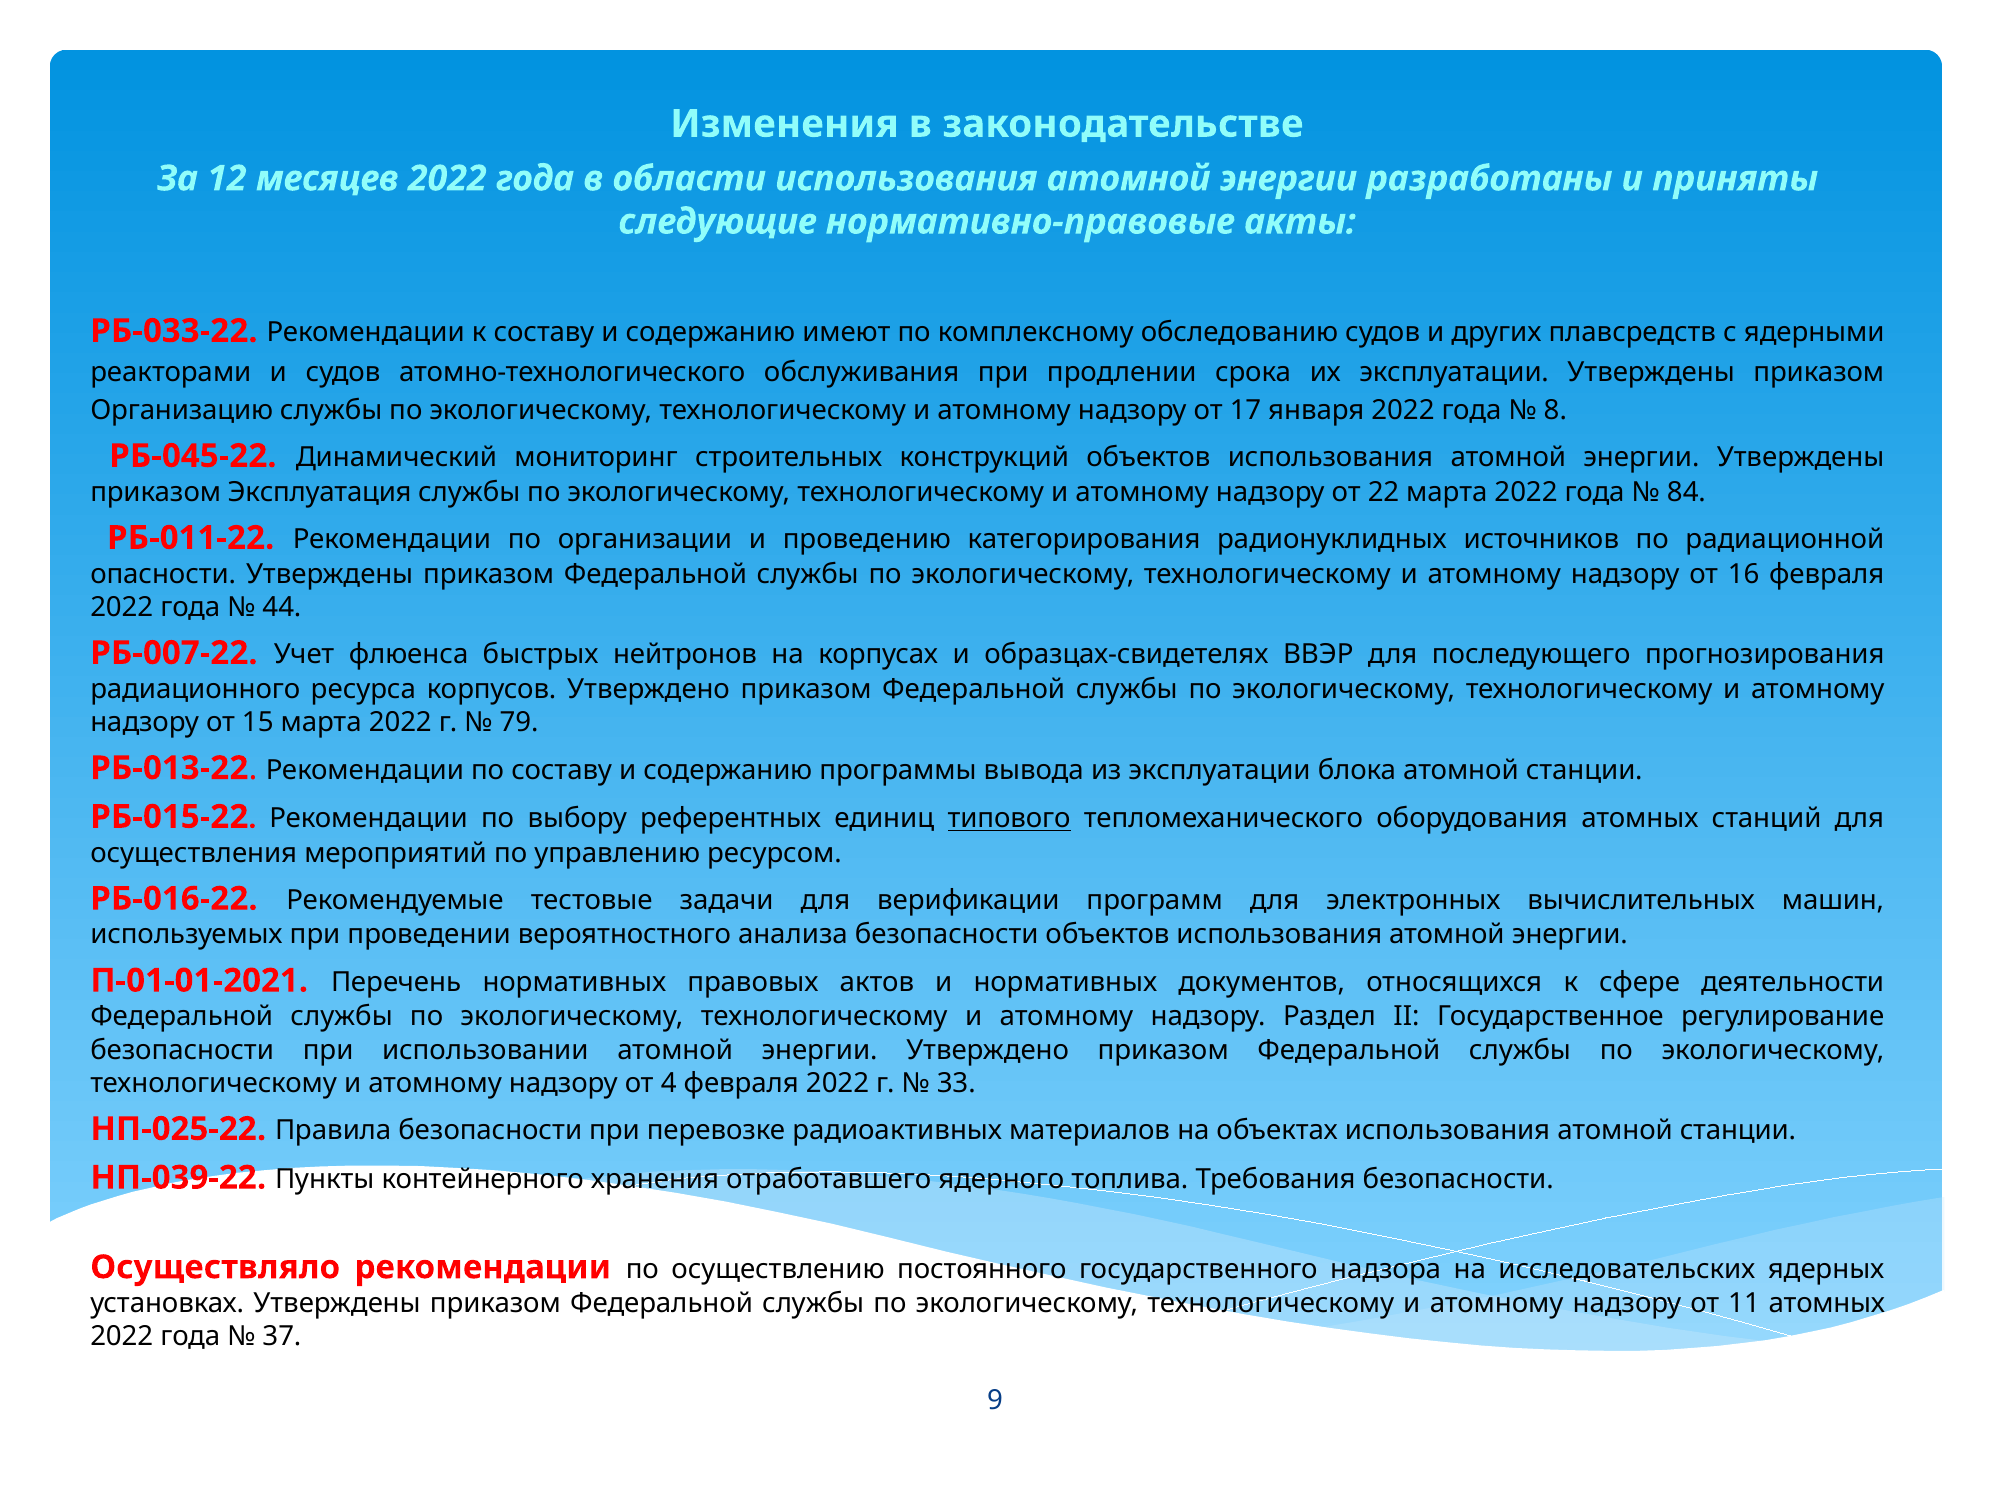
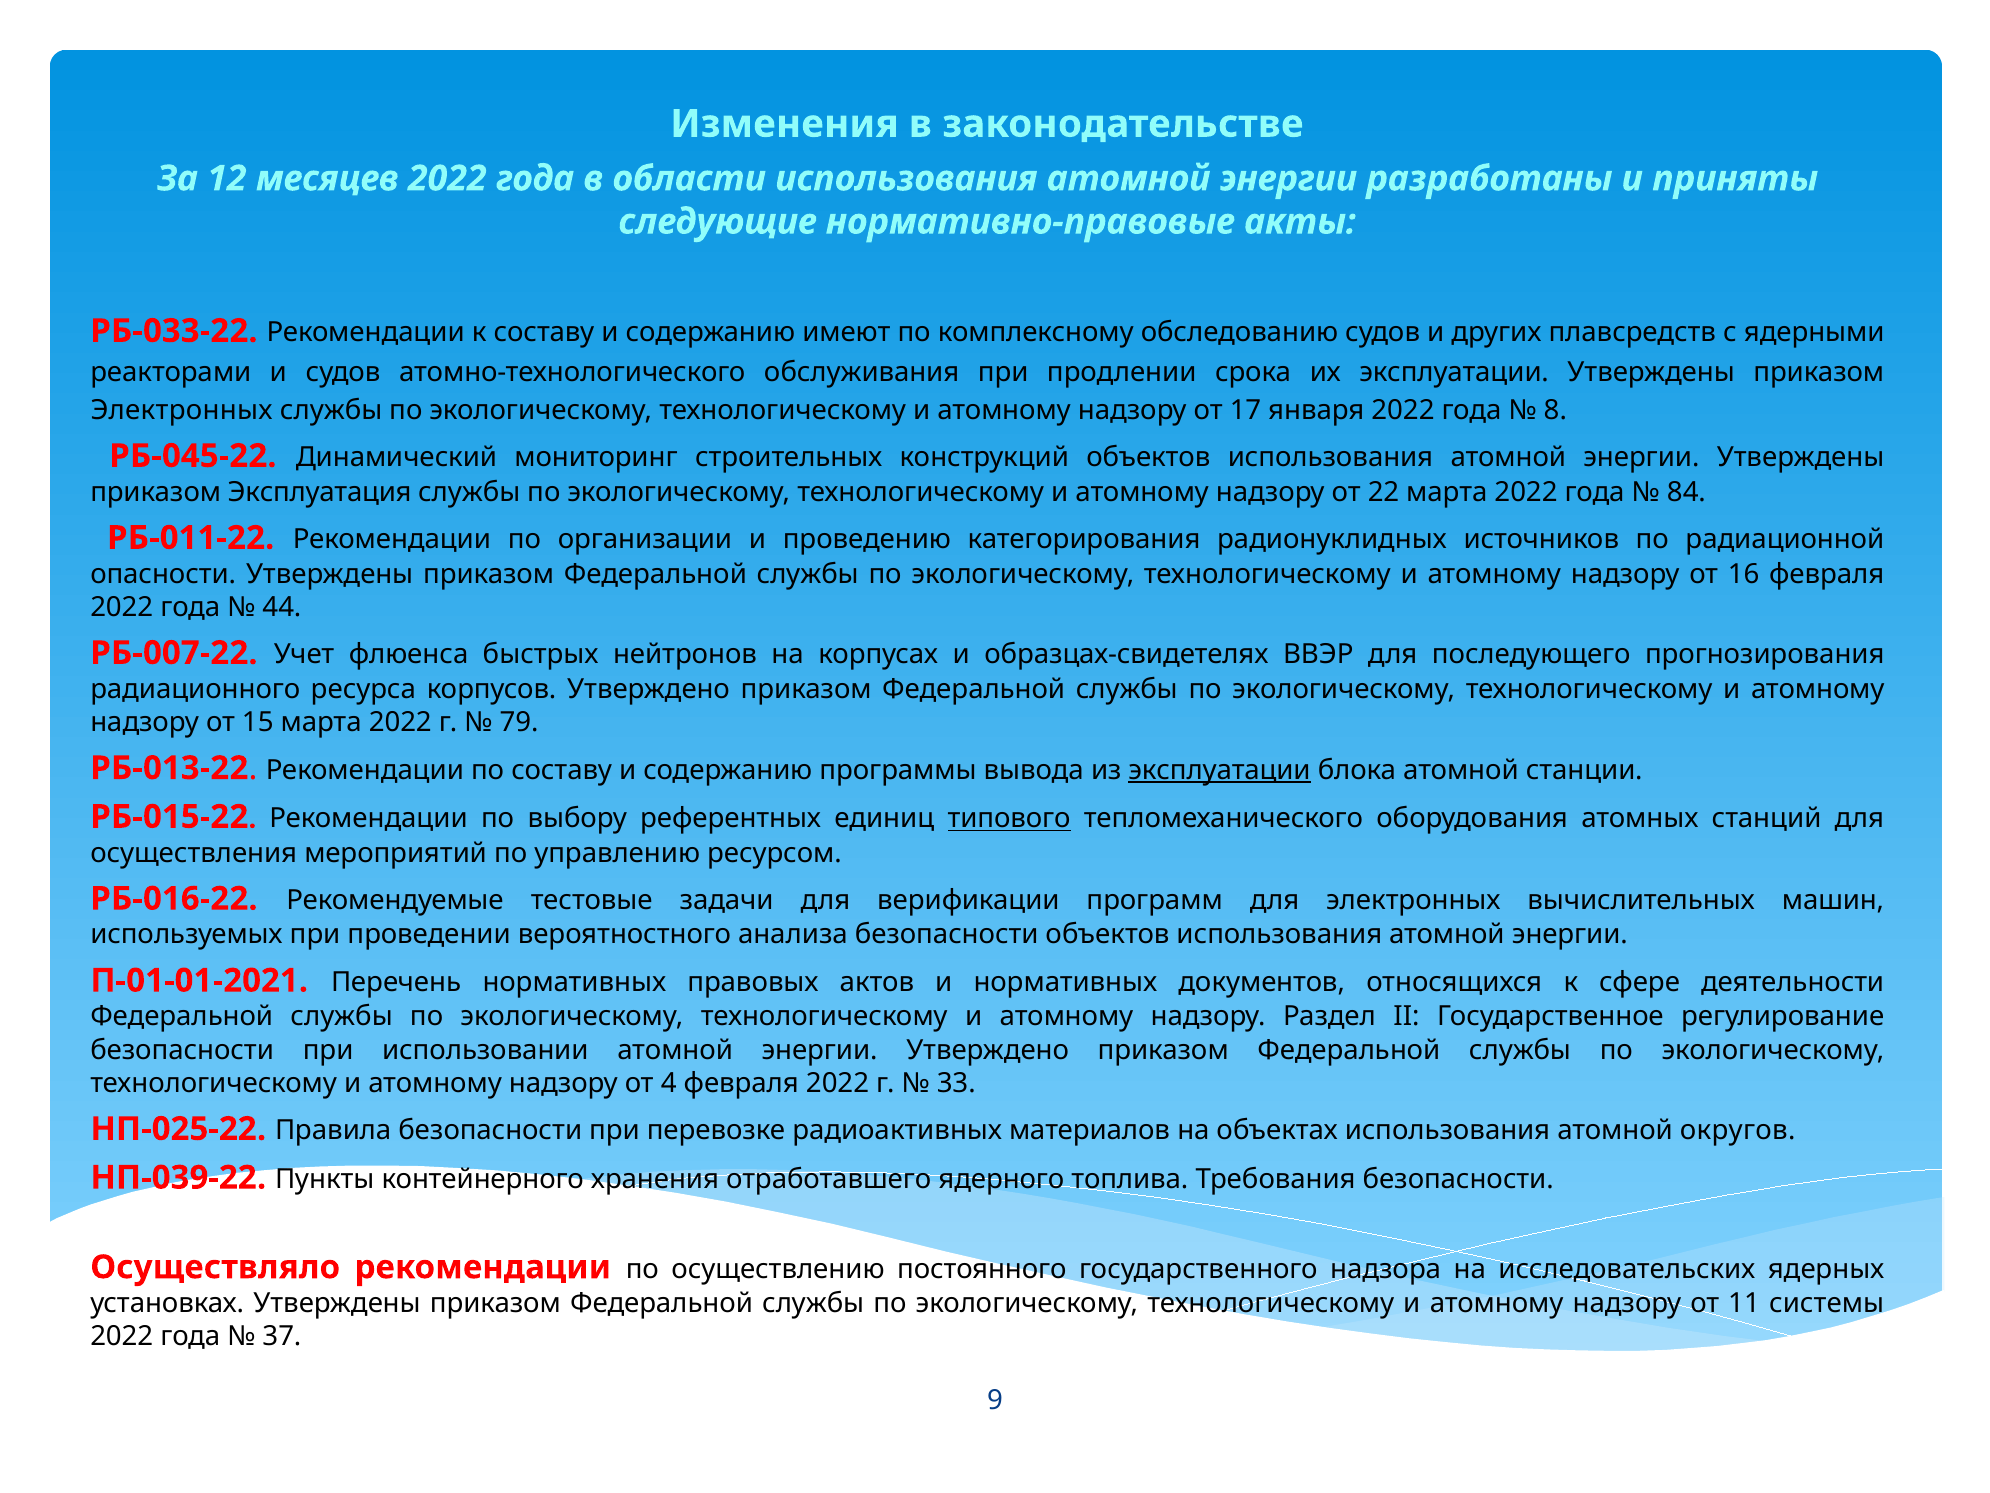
Организацию: Организацию -> Электронных (182, 410)
эксплуатации underline: none -> present (1220, 770)
использования атомной станции: станции -> округов (1738, 1130)
11 атомных: атомных -> системы (1827, 1303)
